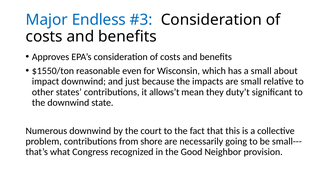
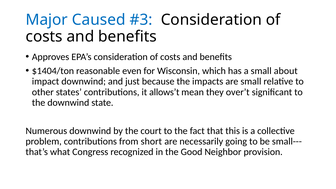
Endless: Endless -> Caused (99, 20)
$1550/ton: $1550/ton -> $1404/ton (53, 71)
duty’t: duty’t -> over’t (238, 92)
shore: shore -> short (151, 141)
